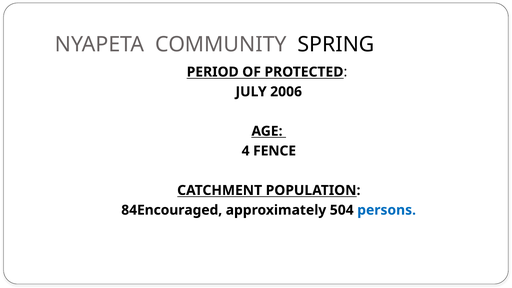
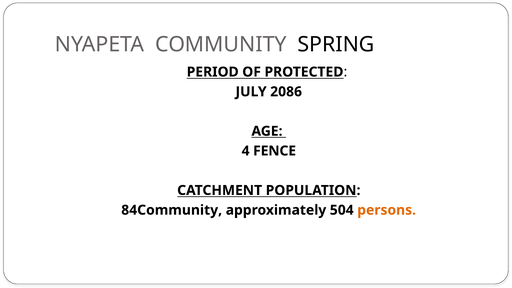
2006: 2006 -> 2086 (286, 92)
84Encouraged: 84Encouraged -> 84Community (172, 210)
persons colour: blue -> orange (387, 210)
